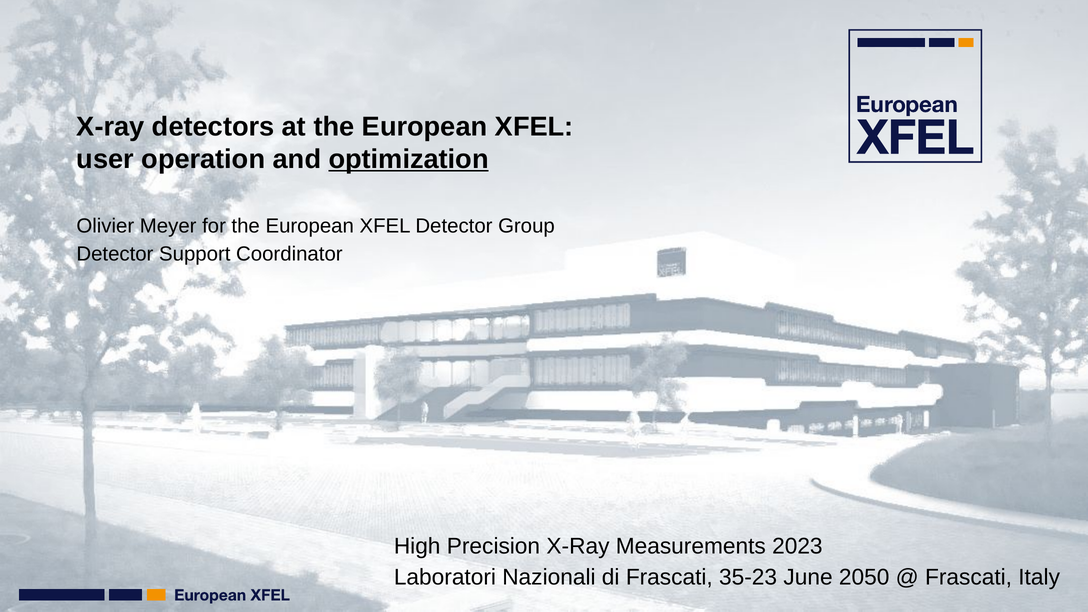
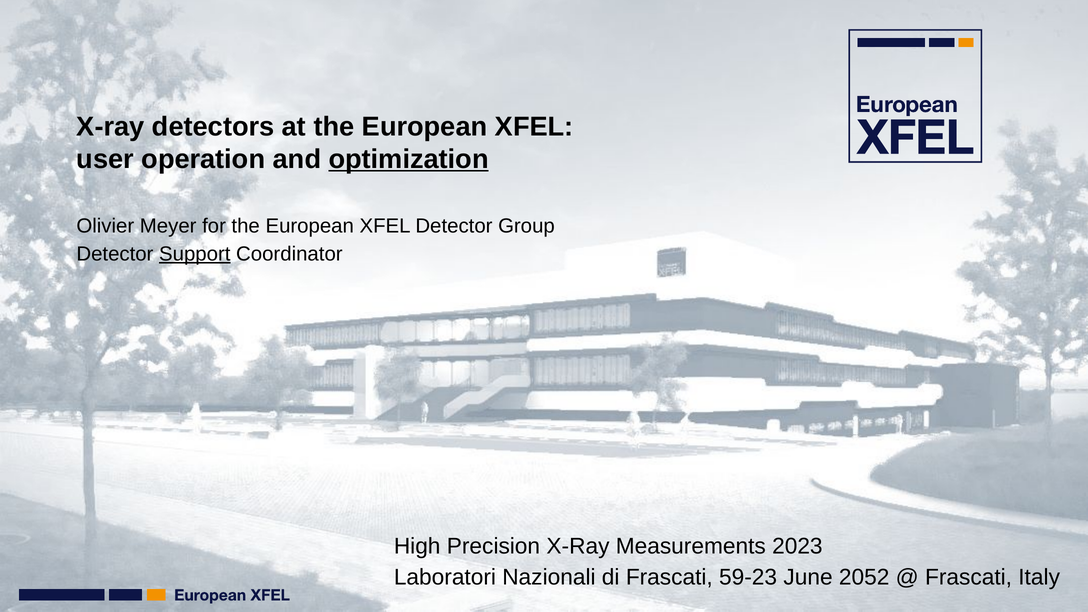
Support underline: none -> present (195, 254)
35-23: 35-23 -> 59-23 (748, 577)
2050: 2050 -> 2052 (864, 577)
